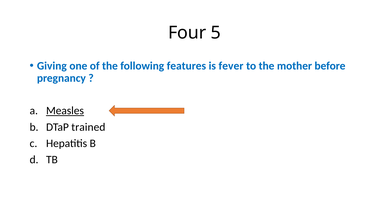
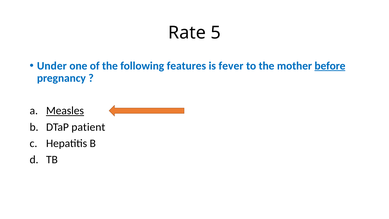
Four: Four -> Rate (187, 33)
Giving: Giving -> Under (52, 66)
before underline: none -> present (330, 66)
trained: trained -> patient (88, 127)
